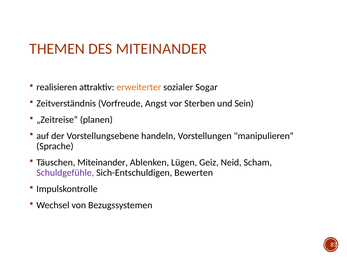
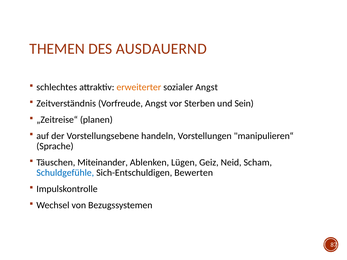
DES MITEINANDER: MITEINANDER -> AUSDAUERND (161, 49)
realisieren: realisieren -> schlechtes (57, 87)
sozialer Sogar: Sogar -> Angst (207, 87)
Schuldgefühle colour: purple -> blue (65, 173)
